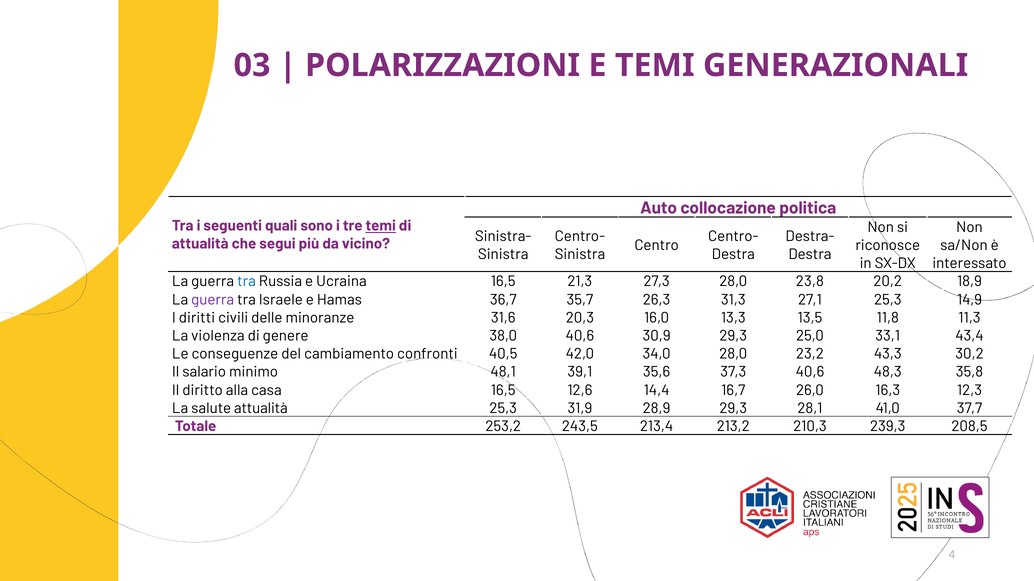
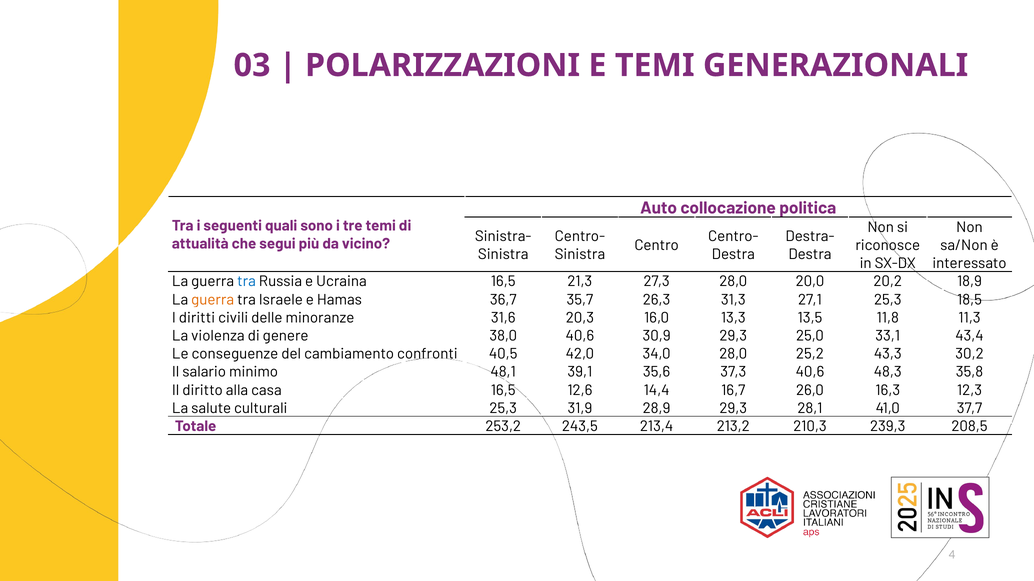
temi underline: present -> none (381, 226)
23,8: 23,8 -> 20,0 (810, 282)
guerra colour: purple -> orange (213, 300)
14,9: 14,9 -> 18,5 (969, 300)
23,2: 23,2 -> 25,2 (810, 354)
salute attualità: attualità -> culturali (261, 409)
